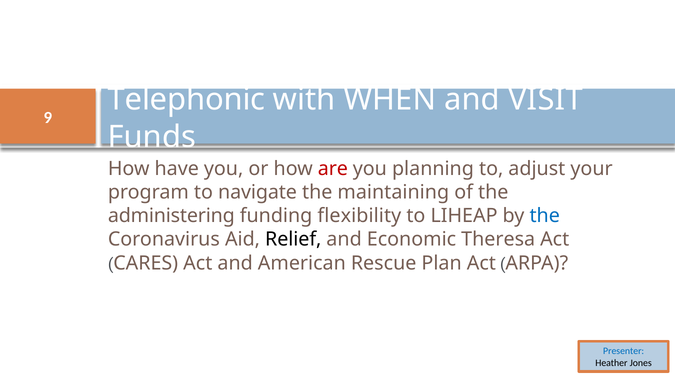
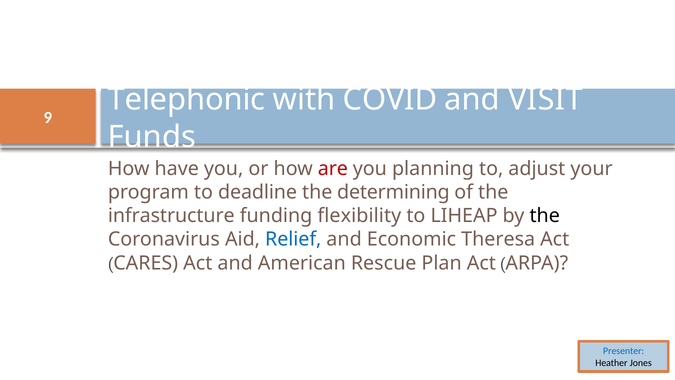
WHEN: WHEN -> COVID (390, 100)
navigate: navigate -> deadline (258, 192)
maintaining: maintaining -> determining (393, 192)
administering: administering -> infrastructure (171, 216)
the colour: blue -> black (545, 216)
Relief colour: black -> blue (293, 239)
